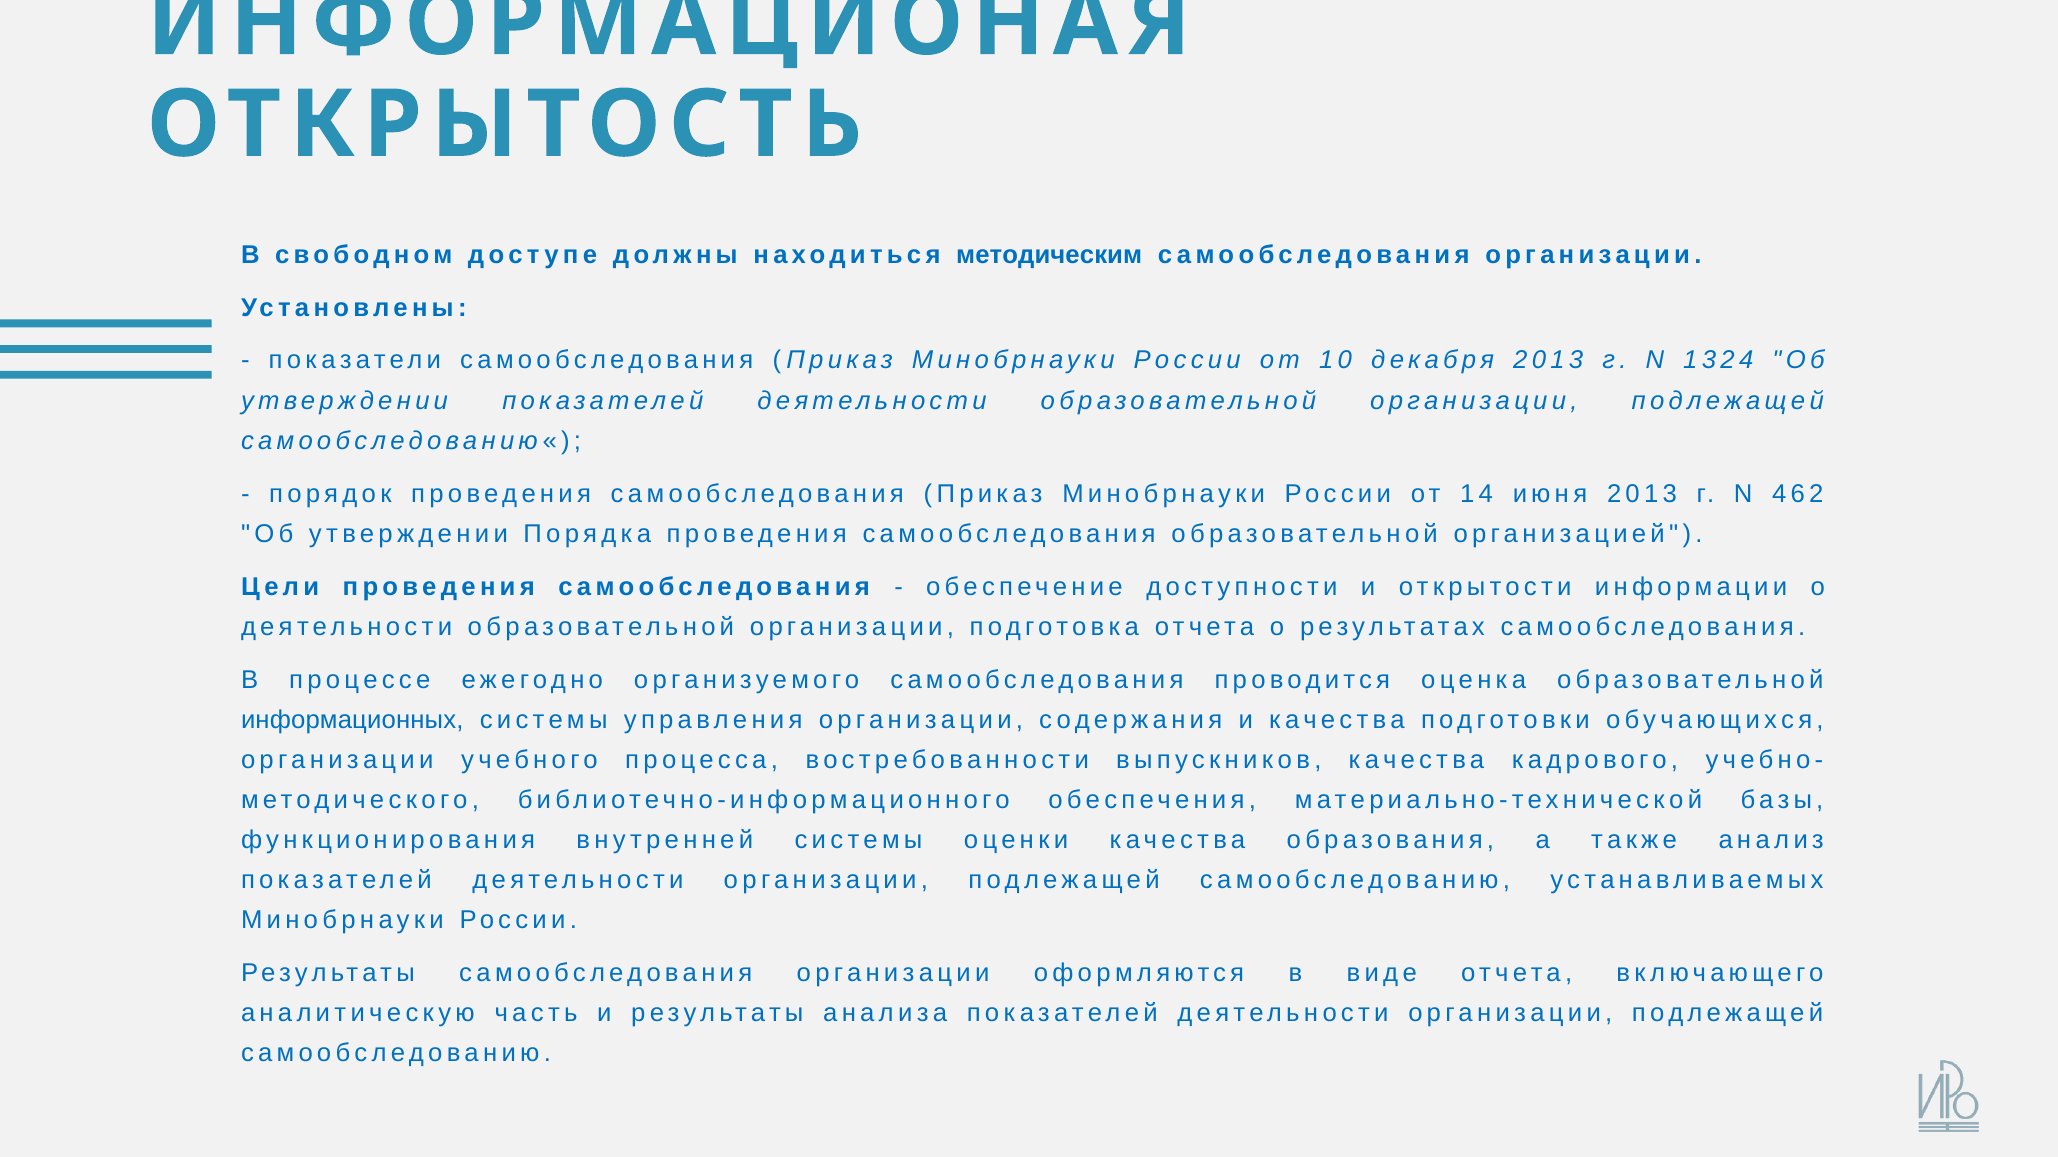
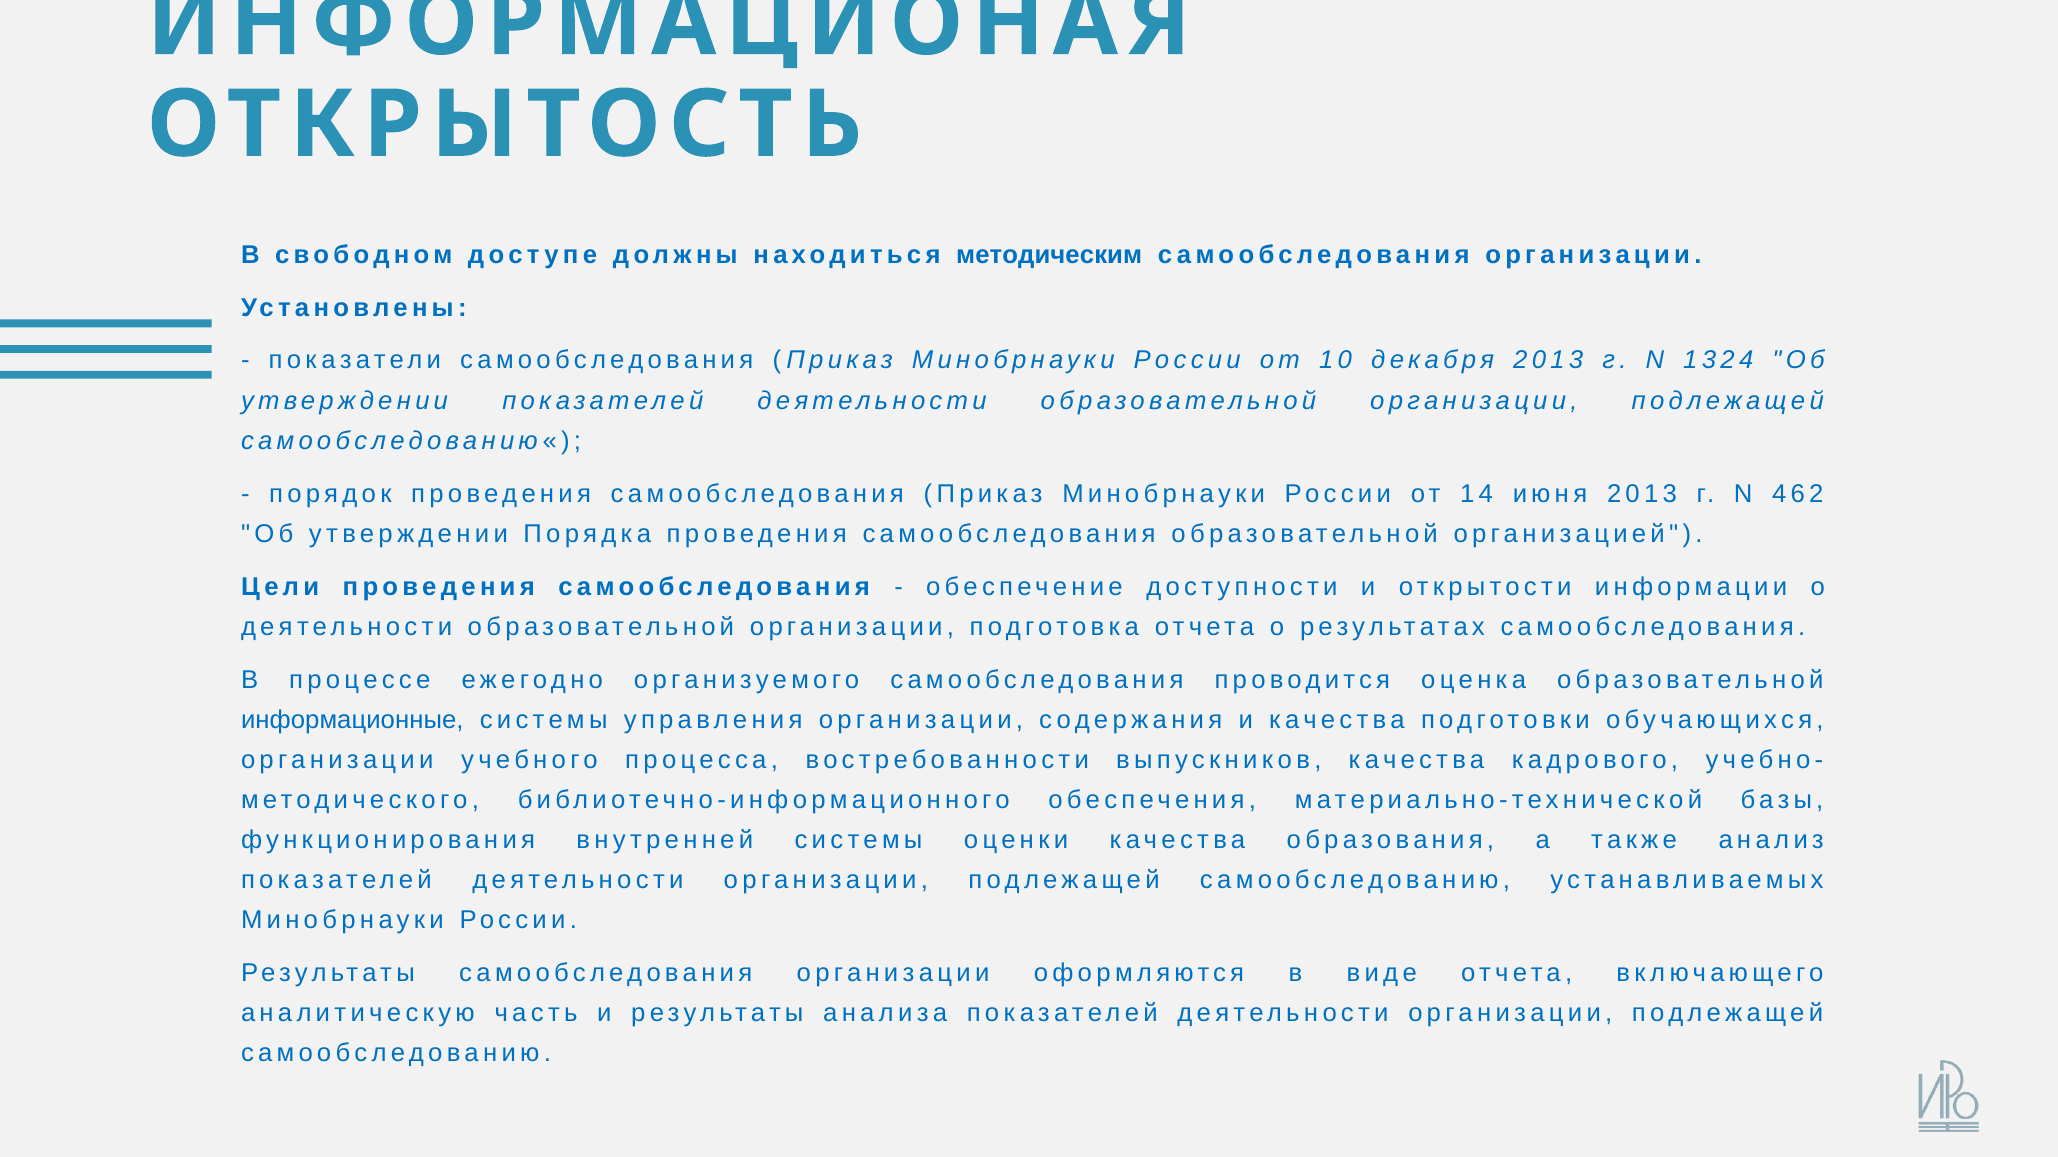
информационных: информационных -> информационные (352, 720)
